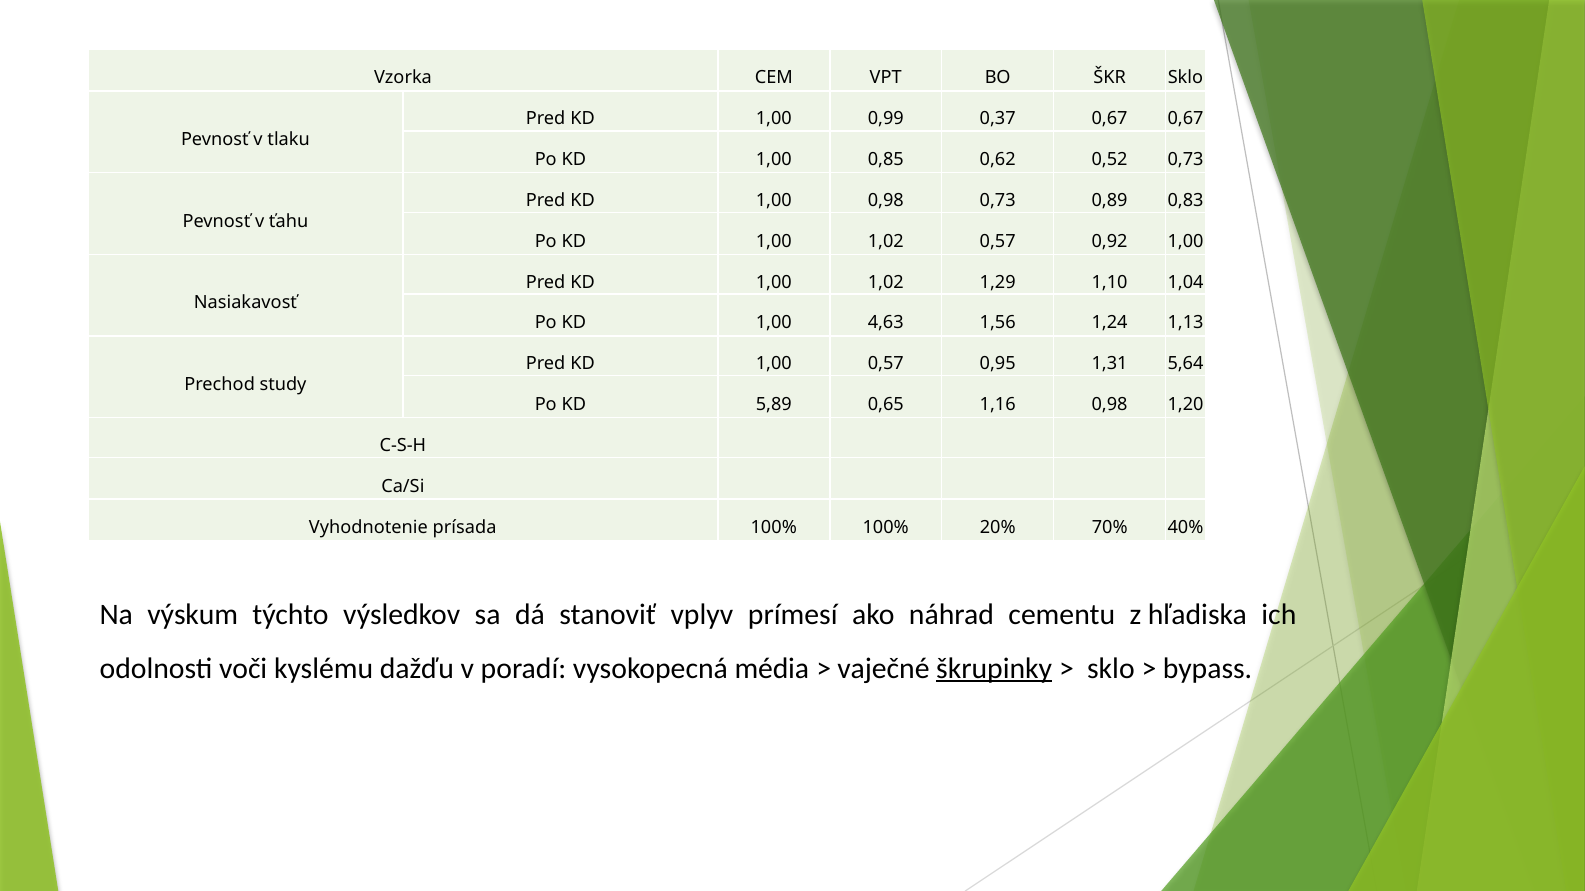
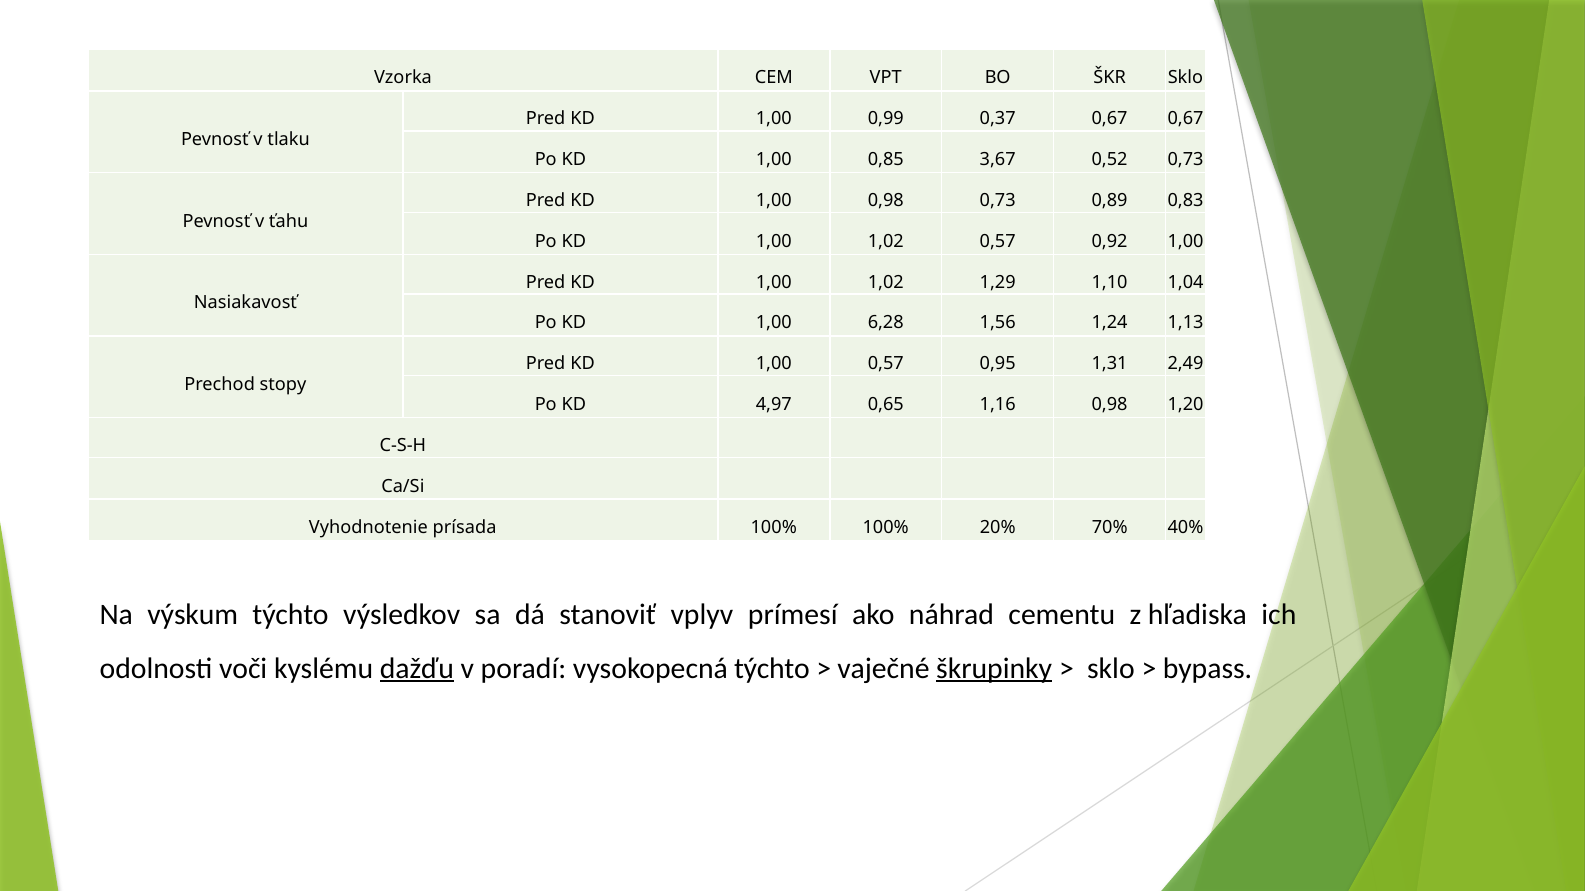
0,62: 0,62 -> 3,67 (998, 160)
4,63: 4,63 -> 6,28 (886, 323)
5,64: 5,64 -> 2,49 (1186, 364)
study: study -> stopy (283, 385)
5,89: 5,89 -> 4,97 (774, 405)
dažďu underline: none -> present (417, 669)
vysokopecná média: média -> týchto (772, 669)
